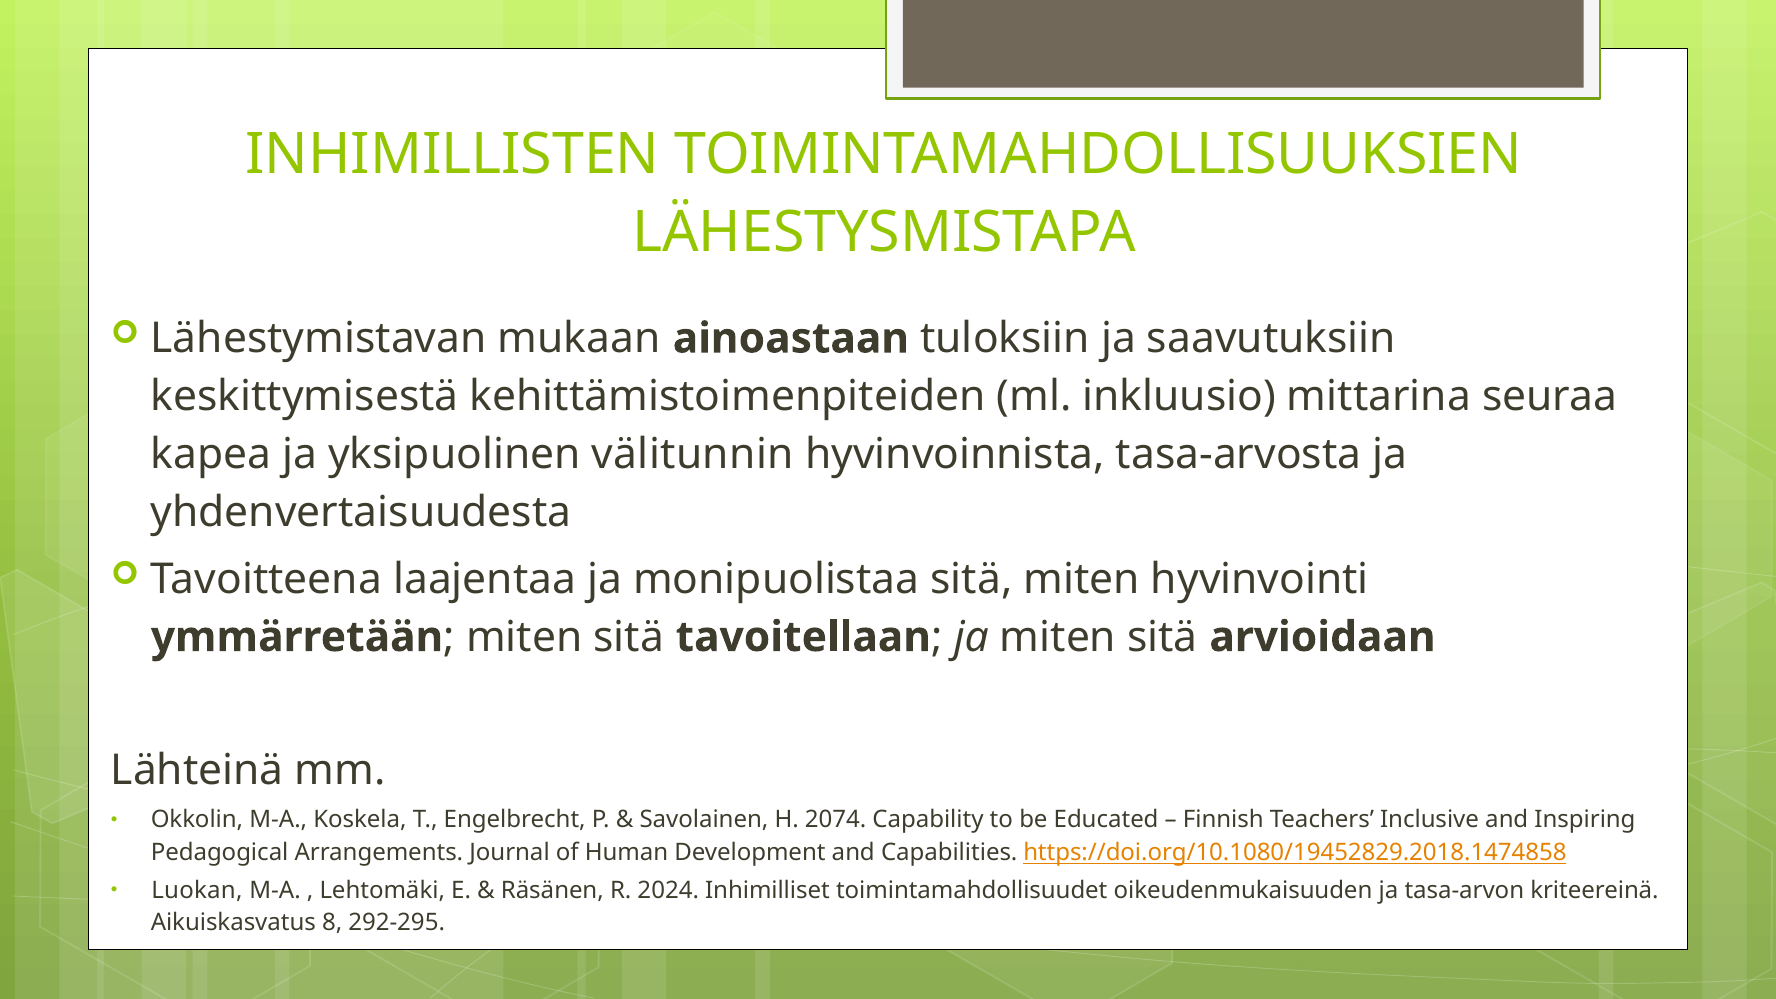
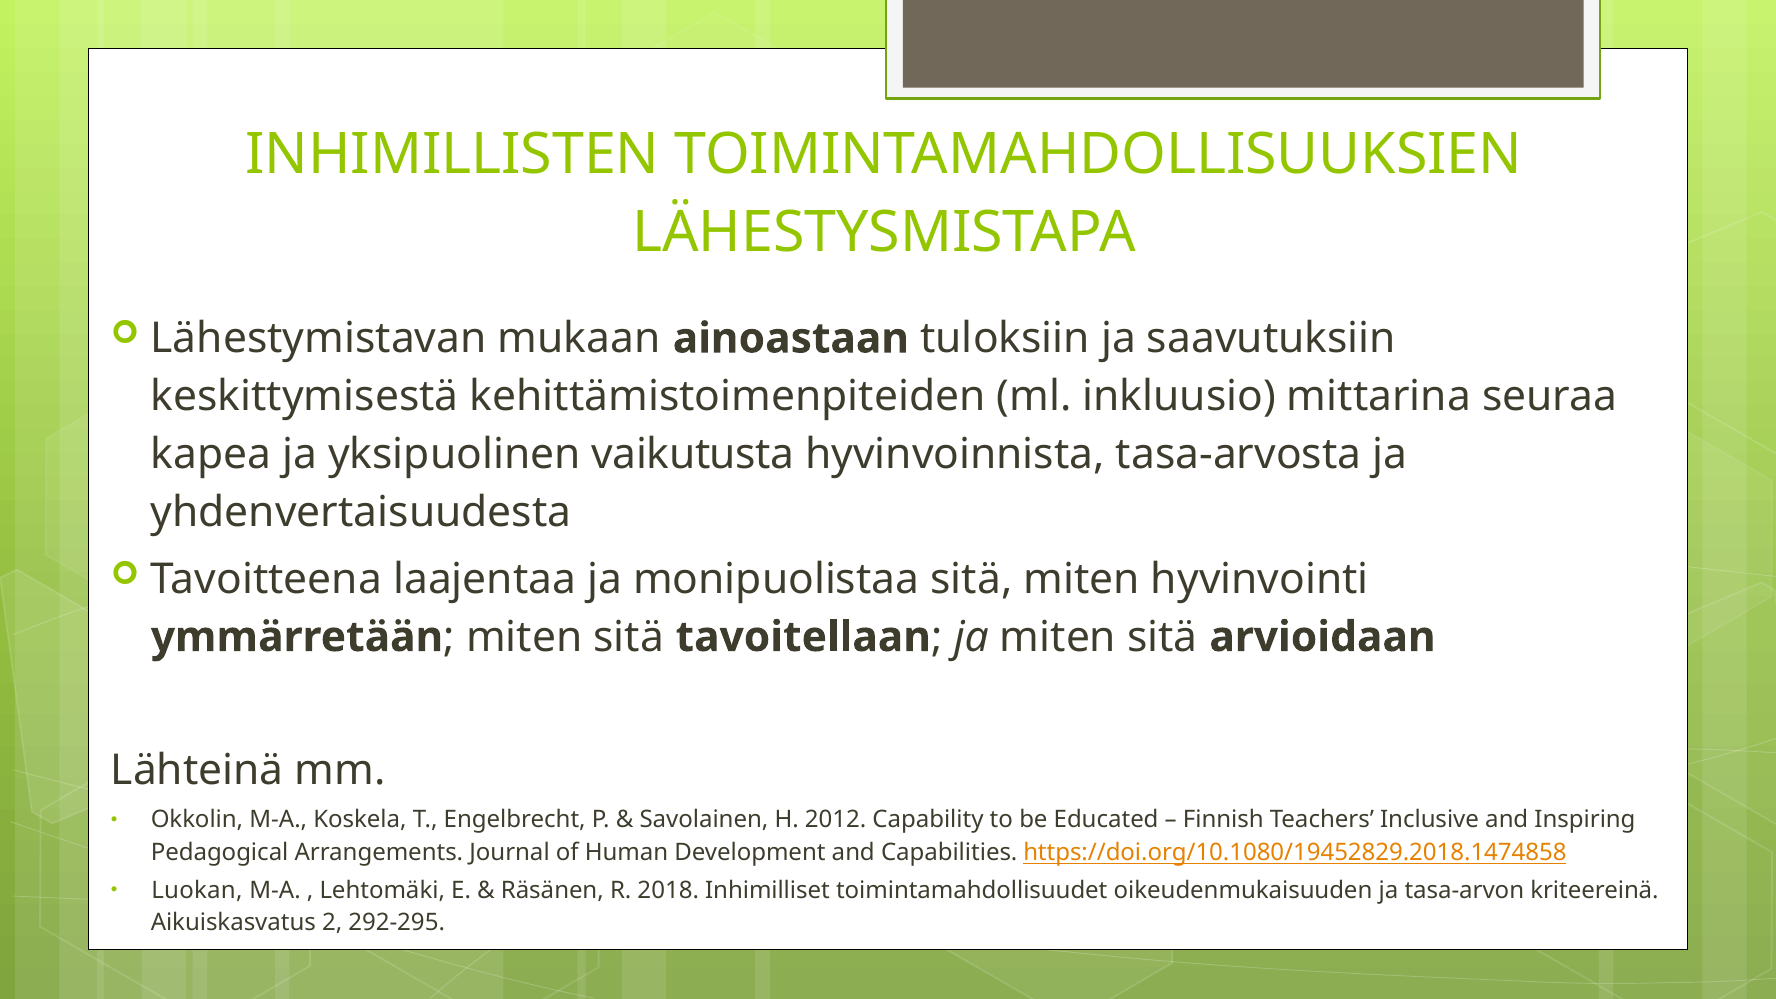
välitunnin: välitunnin -> vaikutusta (693, 454)
2074: 2074 -> 2012 (836, 820)
2024: 2024 -> 2018 (668, 890)
8: 8 -> 2 (332, 923)
